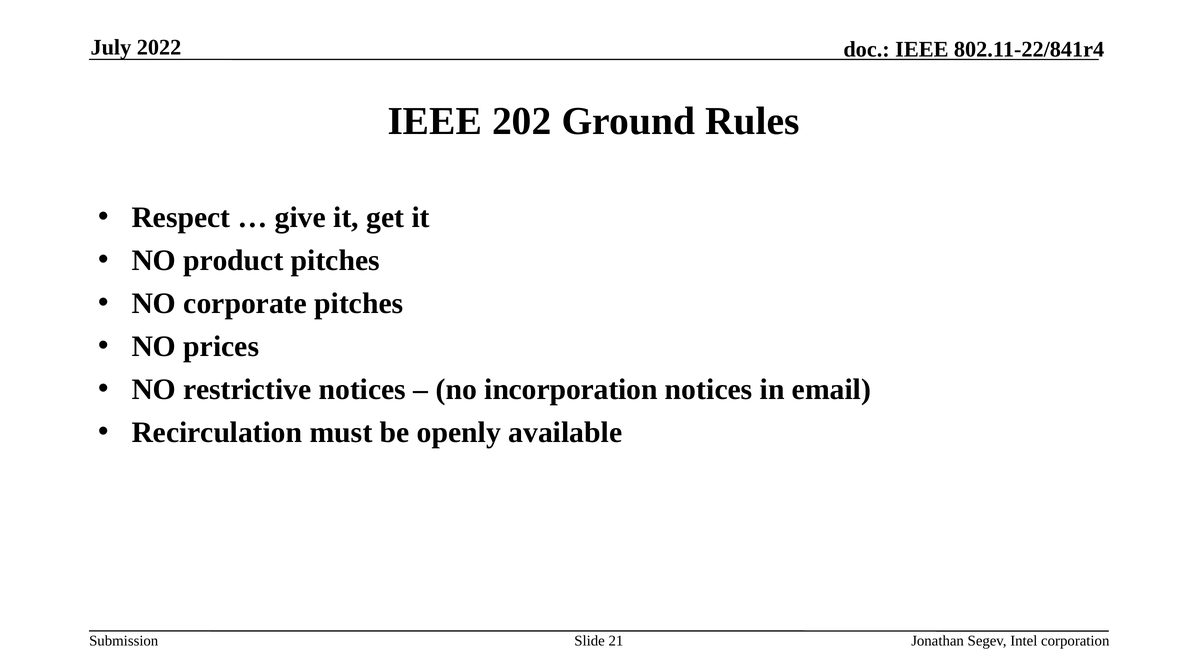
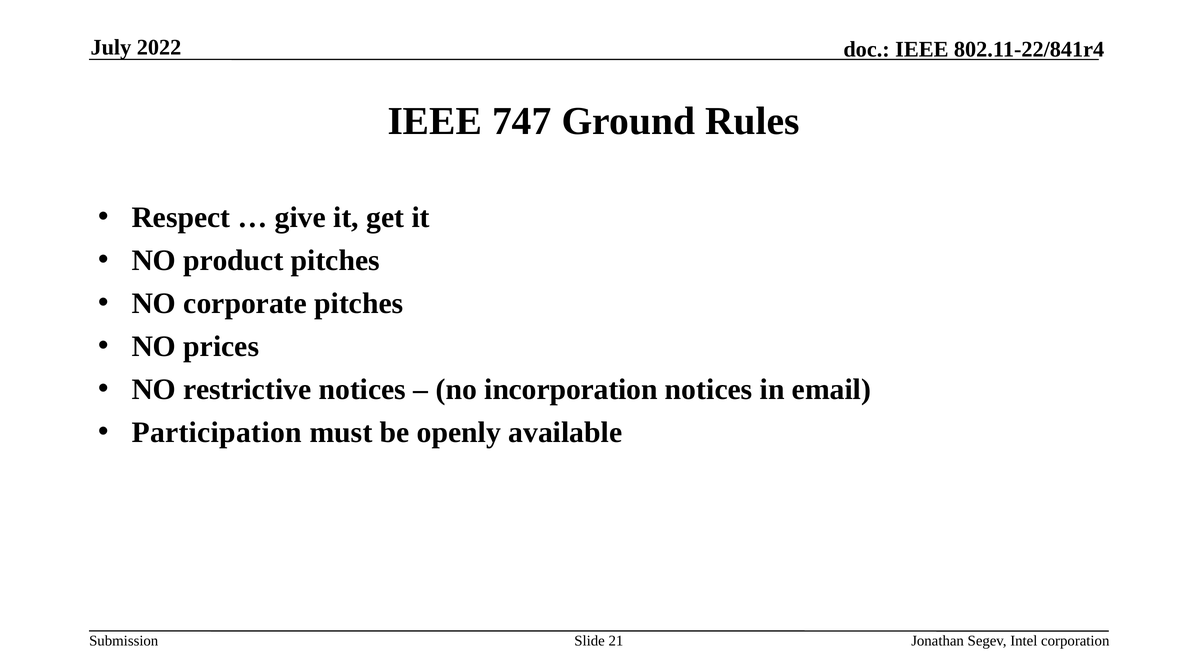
202: 202 -> 747 (522, 121)
Recirculation: Recirculation -> Participation (217, 433)
